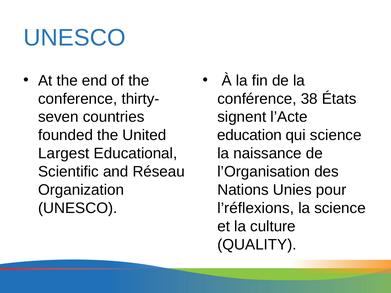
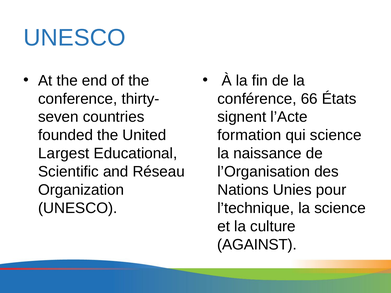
38: 38 -> 66 (309, 99)
education: education -> formation (249, 135)
l’réflexions: l’réflexions -> l’technique (256, 208)
QUALITY: QUALITY -> AGAINST (257, 245)
